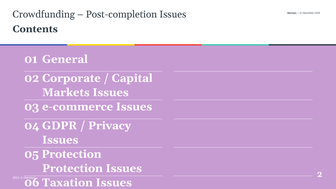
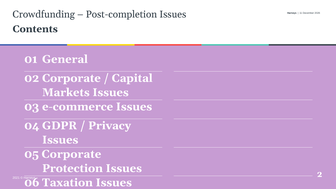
05 Protection: Protection -> Corporate (71, 154)
